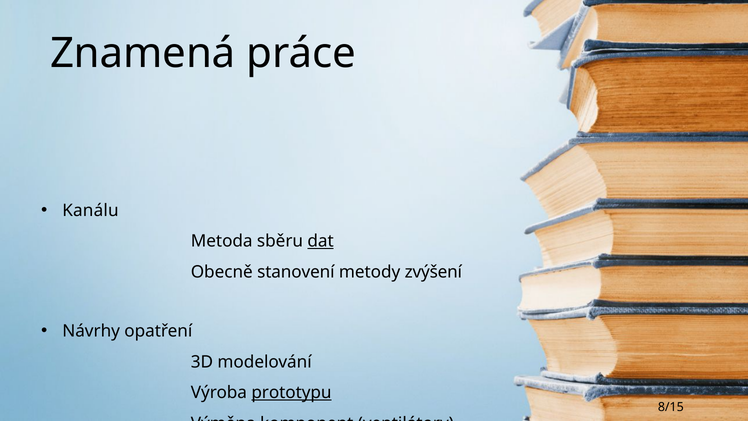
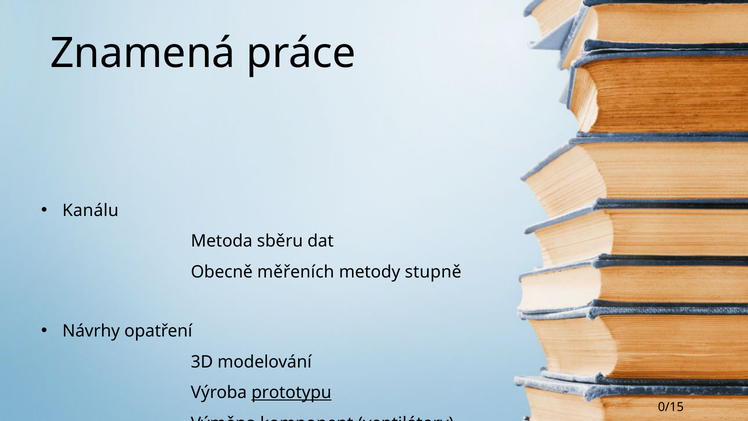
dat underline: present -> none (321, 241)
stanovení: stanovení -> měřeních (296, 272)
zvýšení: zvýšení -> stupně (433, 272)
8/15: 8/15 -> 0/15 (671, 407)
